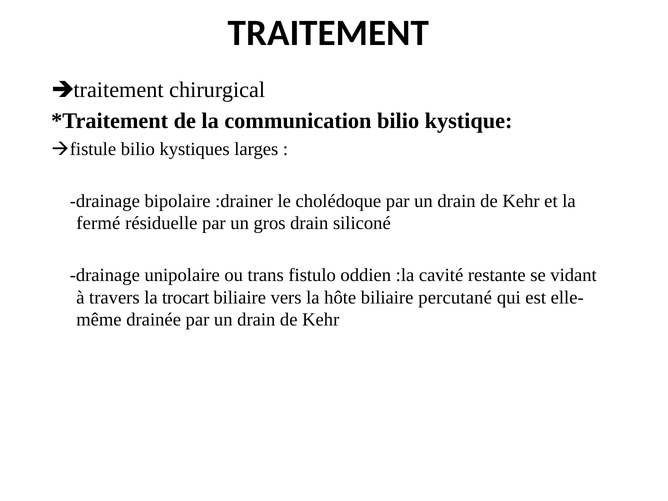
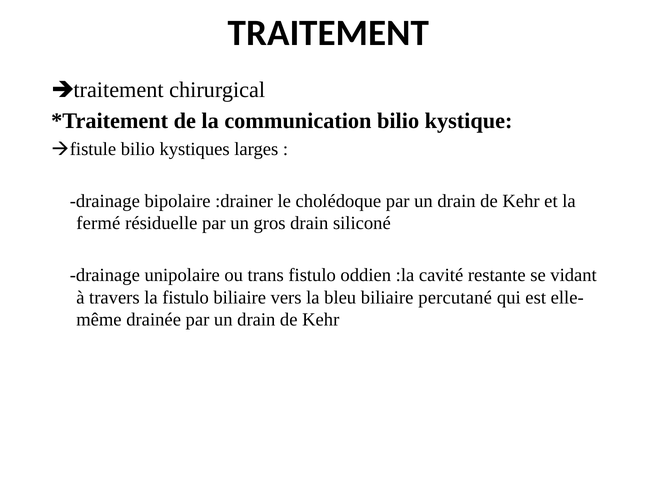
la trocart: trocart -> fistulo (186, 297)
hôte: hôte -> bleu (340, 297)
